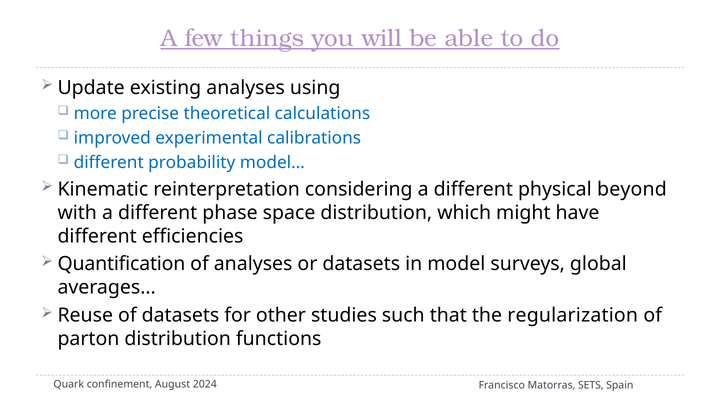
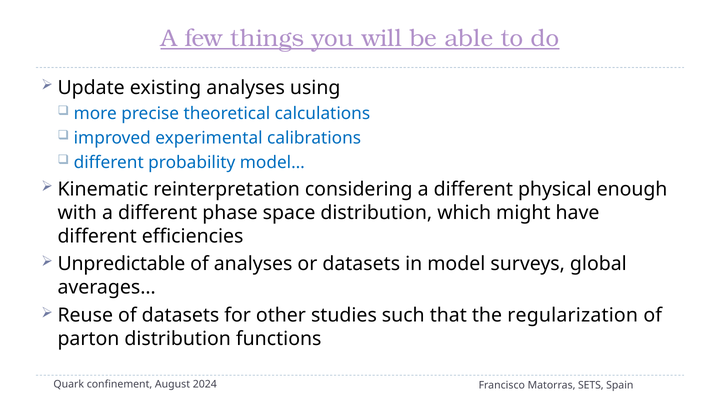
beyond: beyond -> enough (632, 189)
Quantification: Quantification -> Unpredictable (121, 264)
